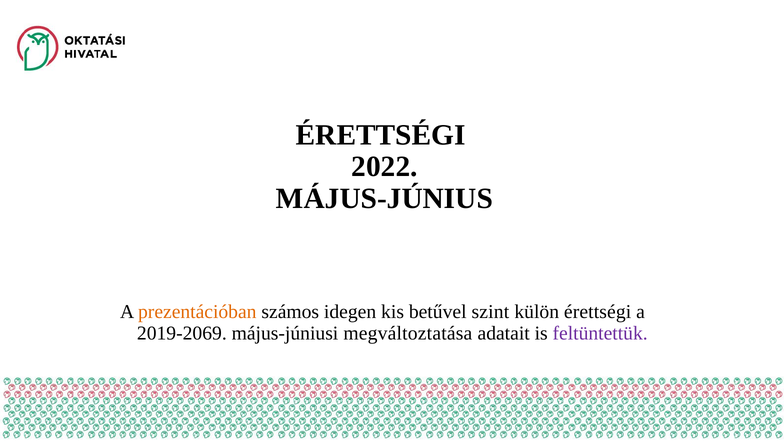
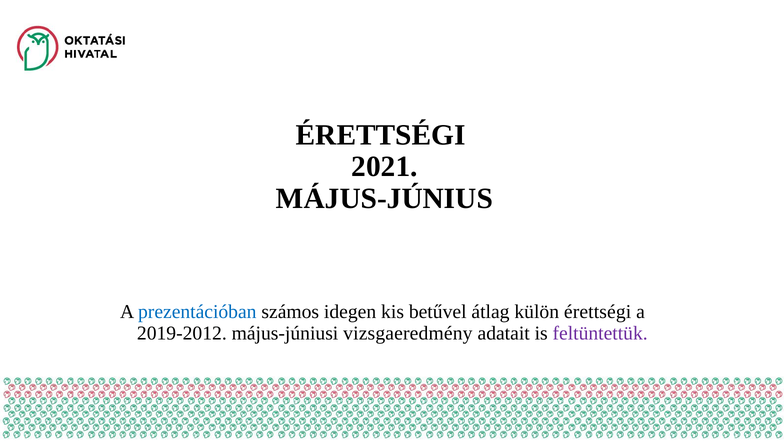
2022: 2022 -> 2021 (384, 167)
prezentációban colour: orange -> blue (197, 312)
szint: szint -> átlag (490, 312)
2019-2069: 2019-2069 -> 2019-2012 (182, 333)
megváltoztatása: megváltoztatása -> vizsgaeredmény (408, 333)
